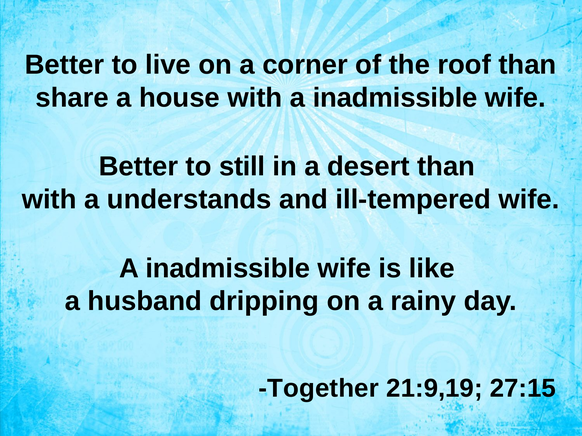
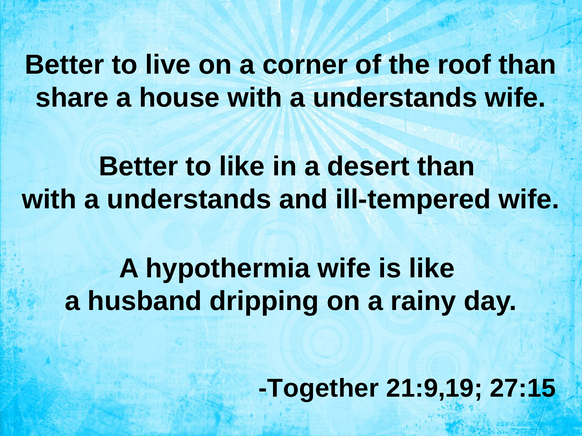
house with a inadmissible: inadmissible -> understands (395, 98)
to still: still -> like (242, 167)
inadmissible: inadmissible -> hypothermia (228, 269)
